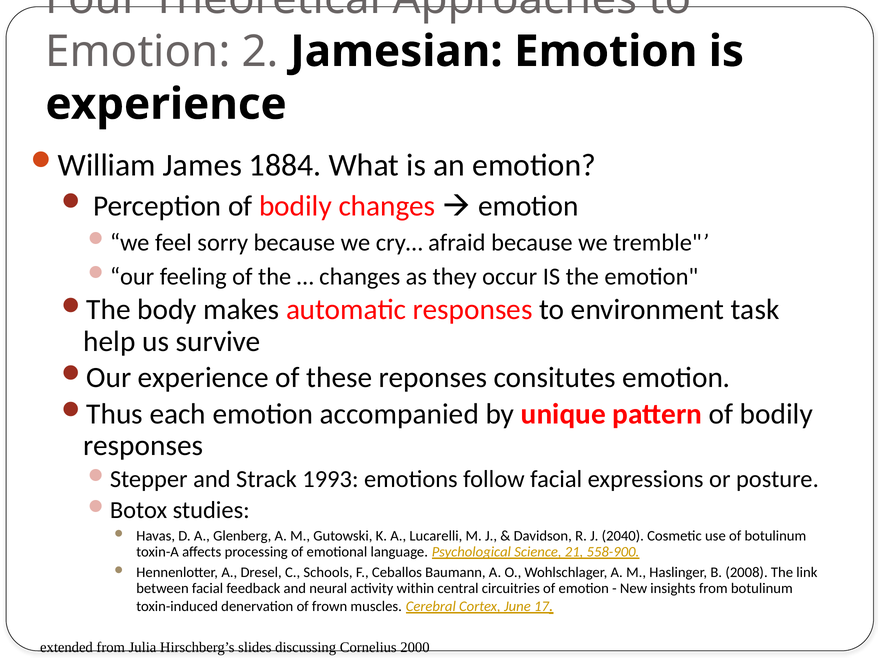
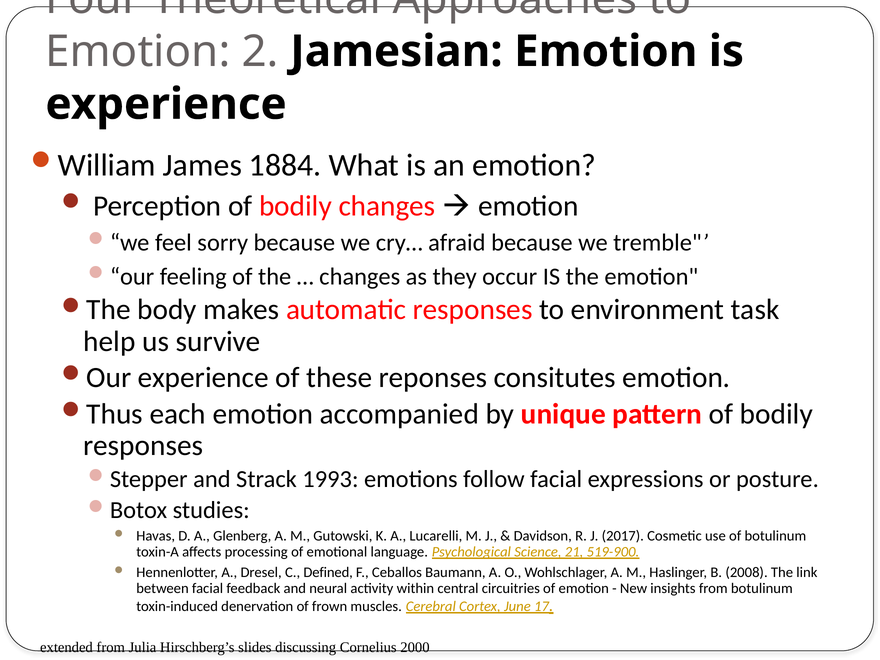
2040: 2040 -> 2017 (623, 536)
558-900: 558-900 -> 519-900 (613, 552)
Schools: Schools -> Defined (328, 572)
